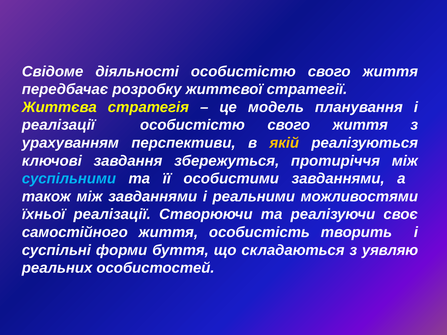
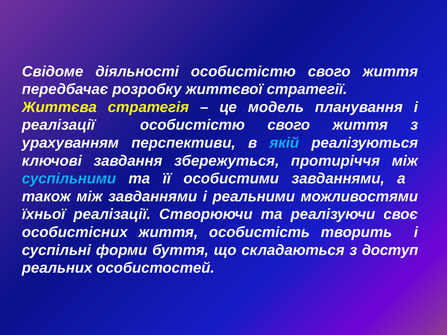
якій colour: yellow -> light blue (284, 143)
самостійного: самостійного -> особистісних (75, 232)
уявляю: уявляю -> доступ (390, 250)
